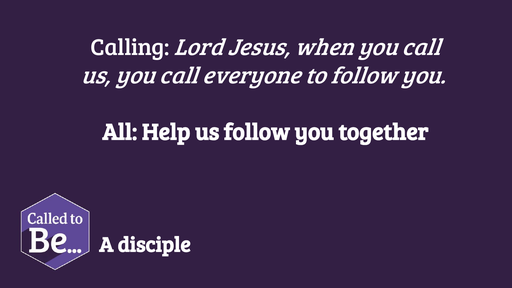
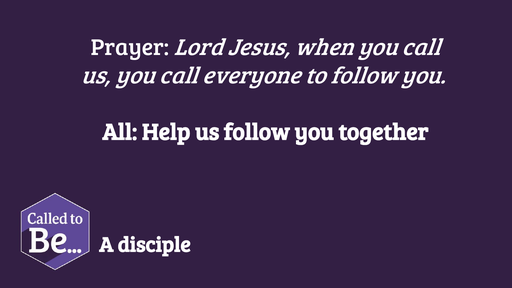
Calling: Calling -> Prayer (130, 47)
